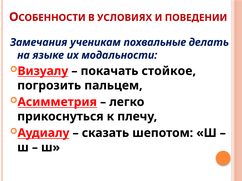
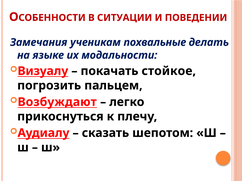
УСЛОВИЯХ: УСЛОВИЯХ -> СИТУАЦИИ (125, 18)
Асимметрия: Асимметрия -> Возбуждают (57, 102)
